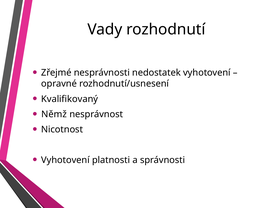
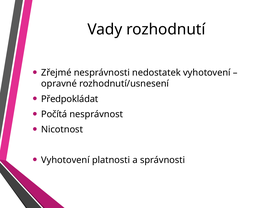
Kvalifikovaný: Kvalifikovaný -> Předpokládat (70, 99)
Němž: Němž -> Počítá (54, 114)
